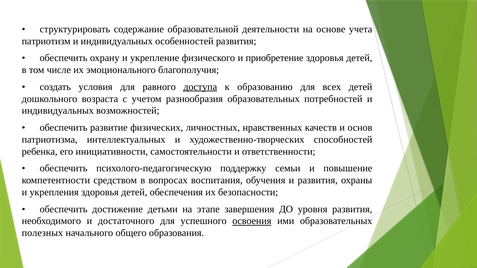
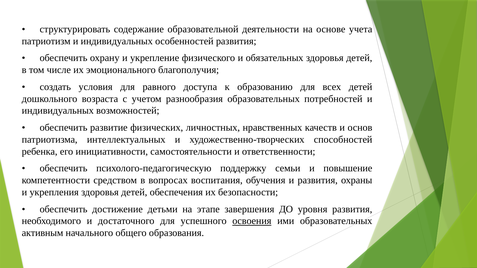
приобретение: приобретение -> обязательных (275, 58)
доступа underline: present -> none (200, 87)
полезных: полезных -> активным (43, 233)
